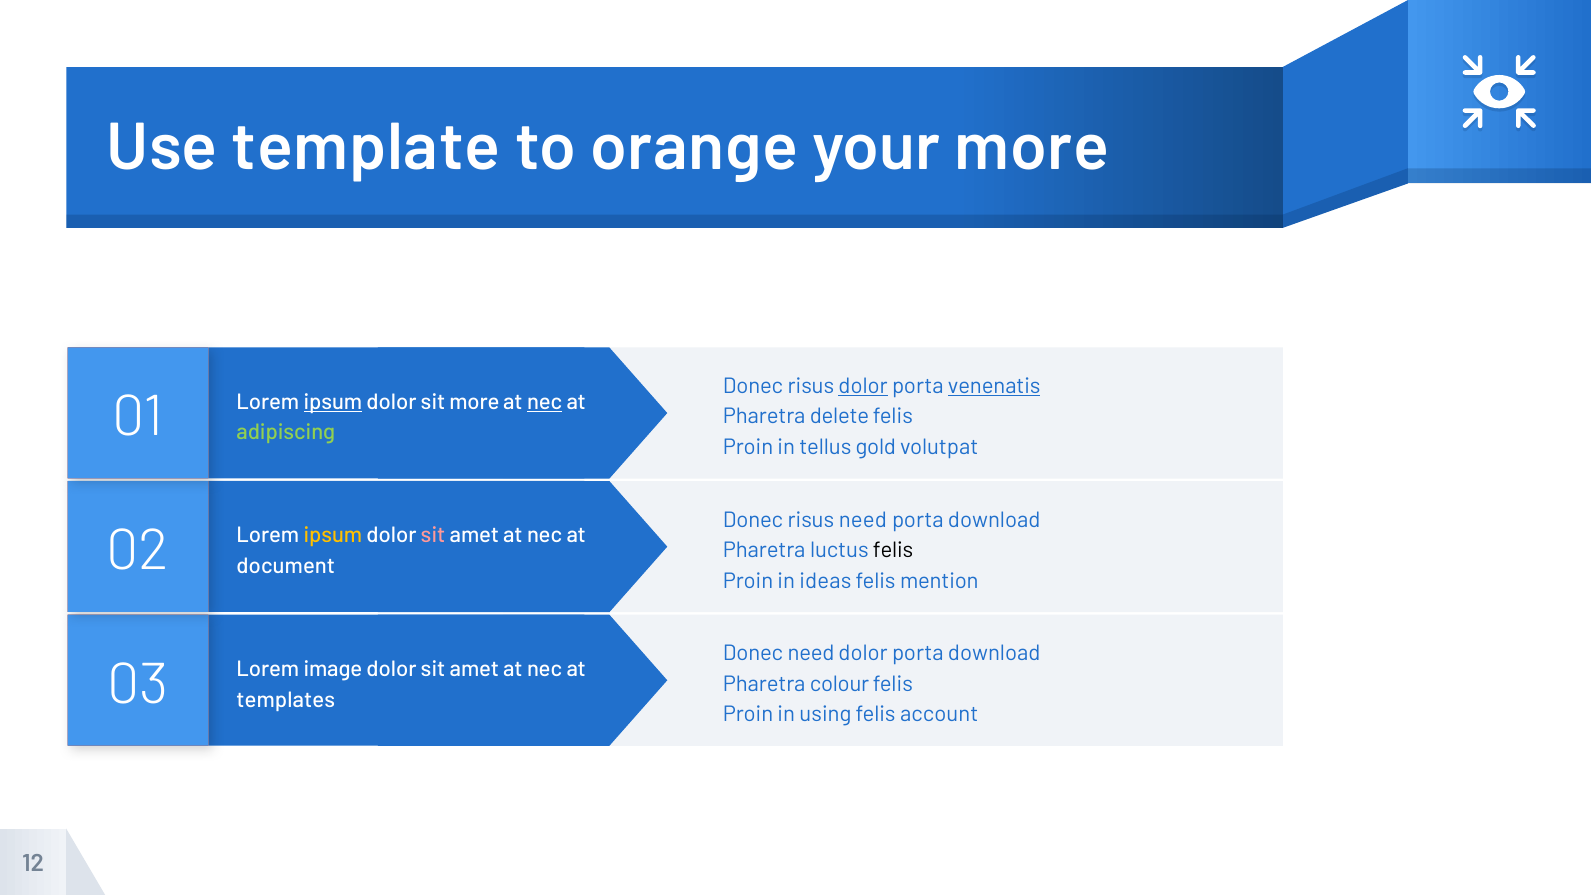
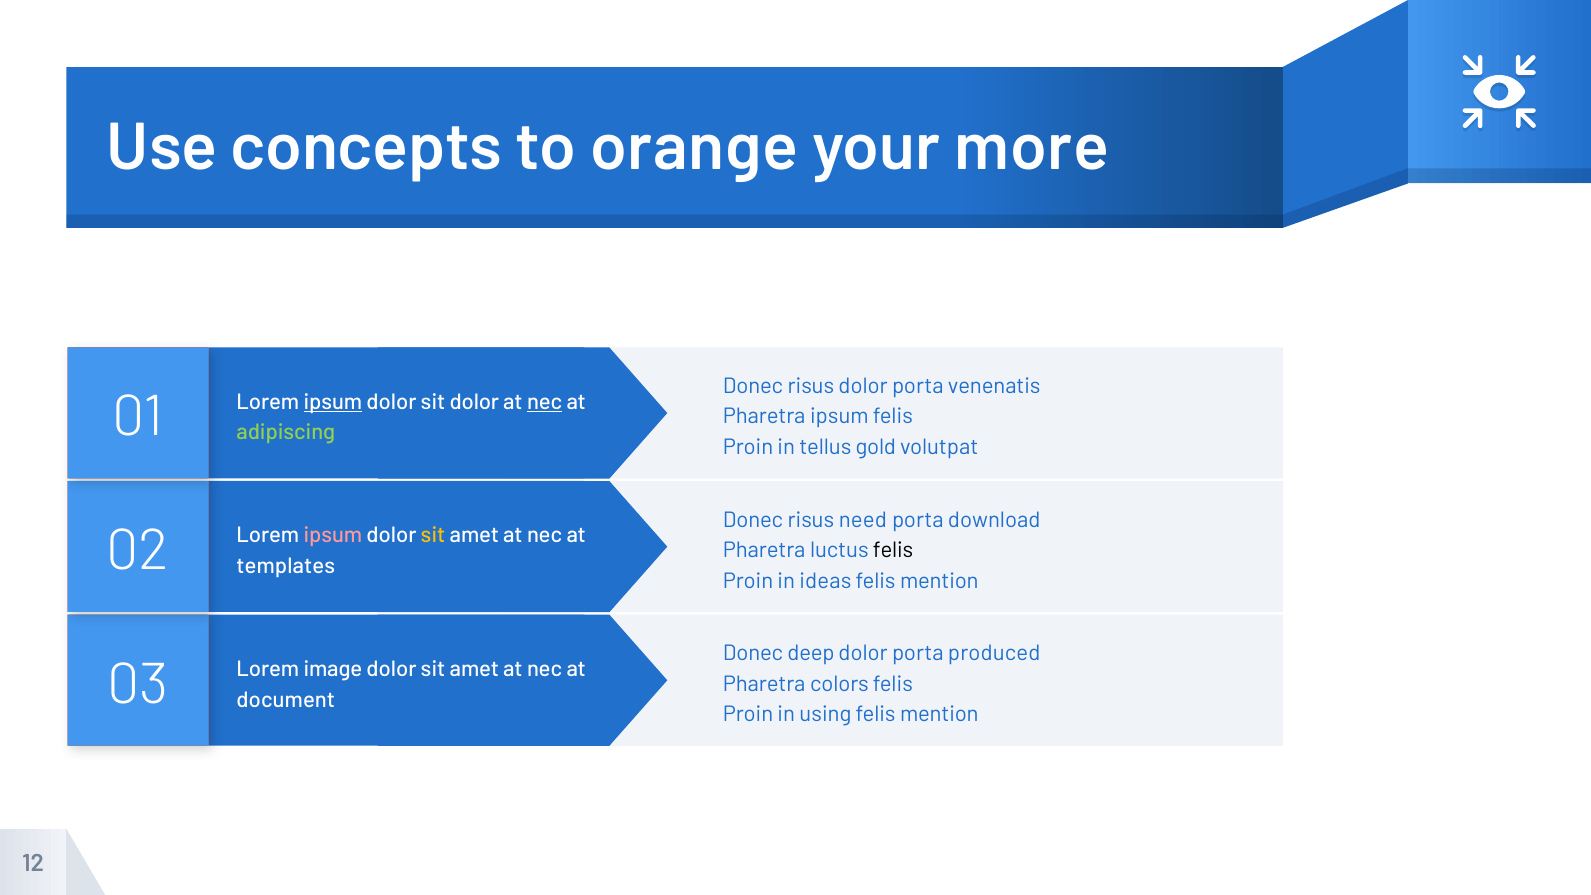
template: template -> concepts (367, 148)
dolor underline: present -> none (863, 386)
venenatis underline: present -> none (994, 386)
sit more: more -> dolor (474, 402)
delete: delete -> ipsum (839, 417)
ipsum colour: yellow -> pink (333, 536)
sit colour: pink -> yellow (433, 536)
document: document -> templates (286, 566)
need: need -> deep (811, 653)
dolor porta download: download -> produced (994, 653)
colour: colour -> colors (839, 684)
templates: templates -> document (286, 700)
account: account -> mention (939, 714)
